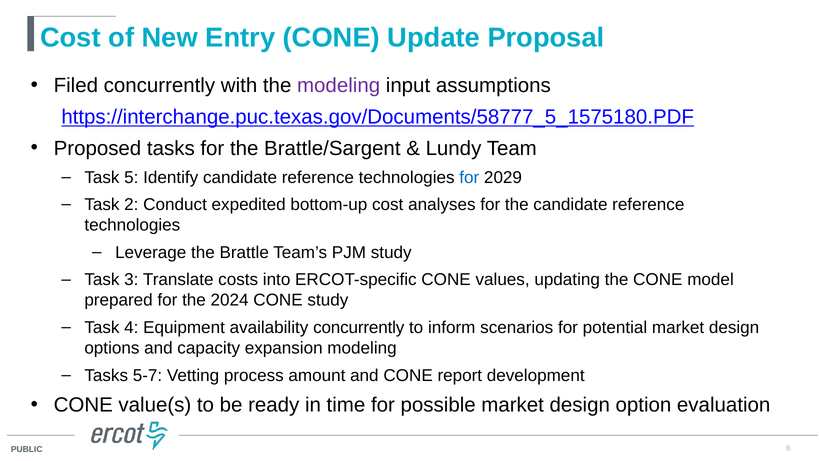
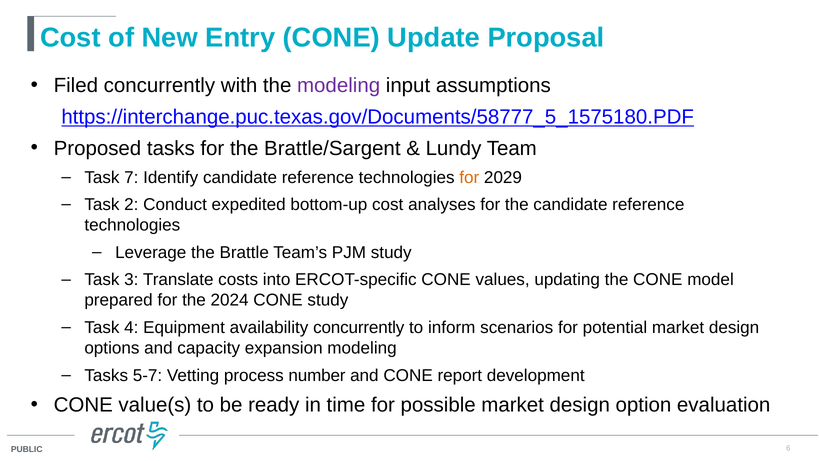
5: 5 -> 7 (131, 177)
for colour: blue -> orange (469, 177)
amount: amount -> number (317, 375)
